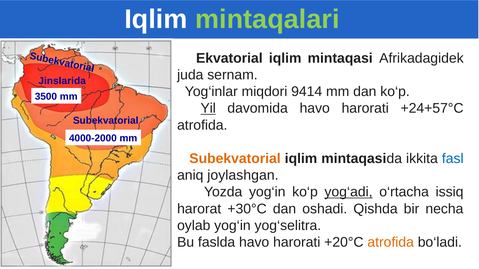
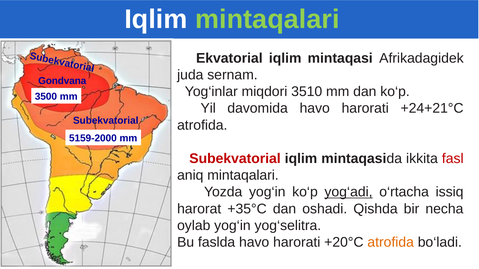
Jinslarida: Jinslarida -> Gondvana (62, 81)
9414: 9414 -> 3510 (307, 92)
Yil underline: present -> none (208, 108)
+24+57°C: +24+57°C -> +24+21°C (432, 108)
4000-2000: 4000-2000 -> 5159-2000 (93, 138)
Subekvatorial colour: orange -> red (235, 159)
fasl colour: blue -> red (453, 159)
aniq joylashgan: joylashgan -> mintaqalari (243, 176)
+30°C: +30°C -> +35°C (247, 209)
